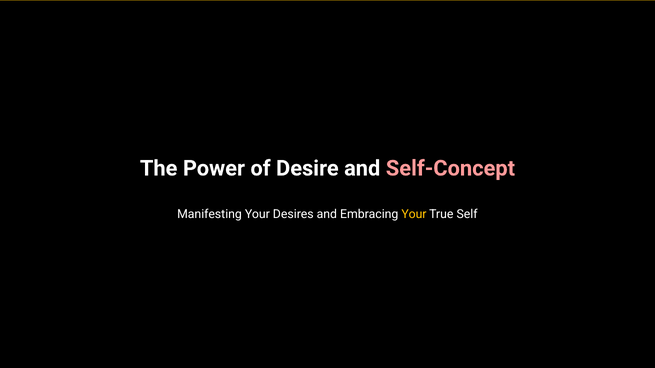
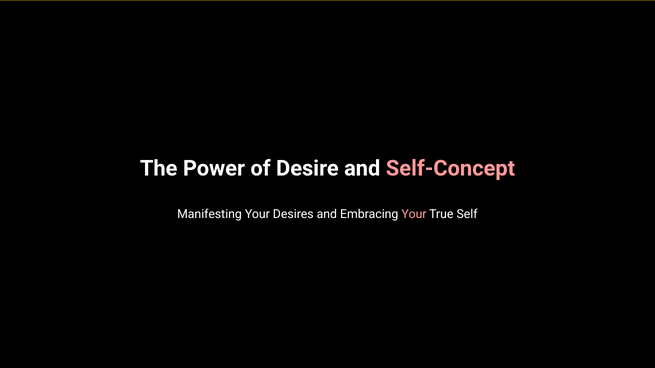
Your colour: yellow -> pink (414, 215)
